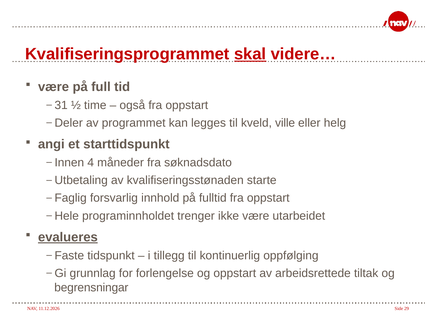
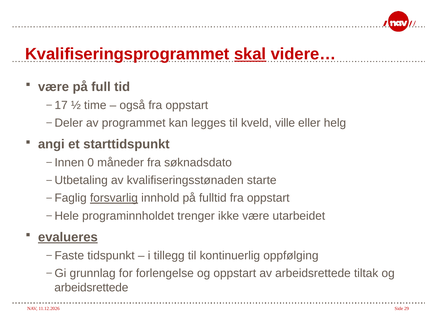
31: 31 -> 17 (61, 105)
4: 4 -> 0 (91, 163)
forsvarlig underline: none -> present (114, 198)
begrensningar: begrensningar -> arbeidsrettede (91, 287)
